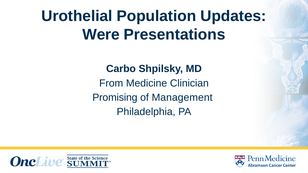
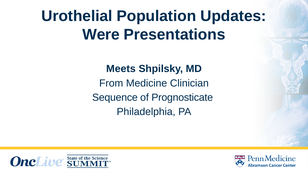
Carbo: Carbo -> Meets (121, 69)
Promising: Promising -> Sequence (115, 98)
Management: Management -> Prognosticate (182, 98)
